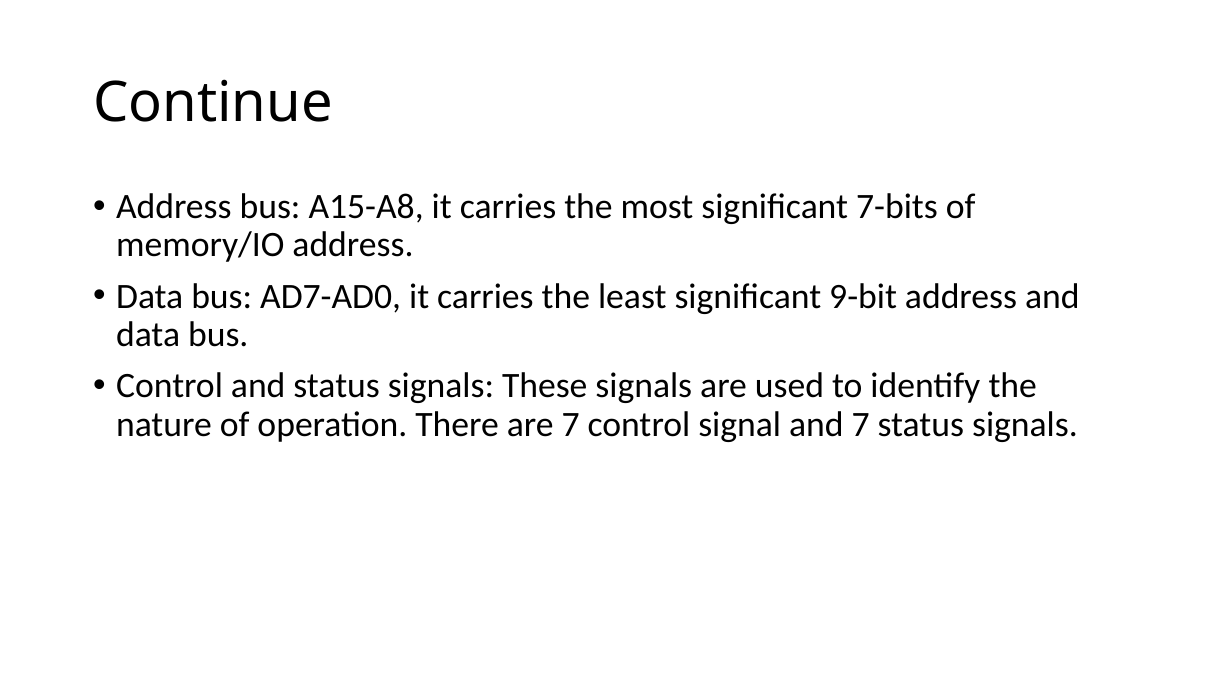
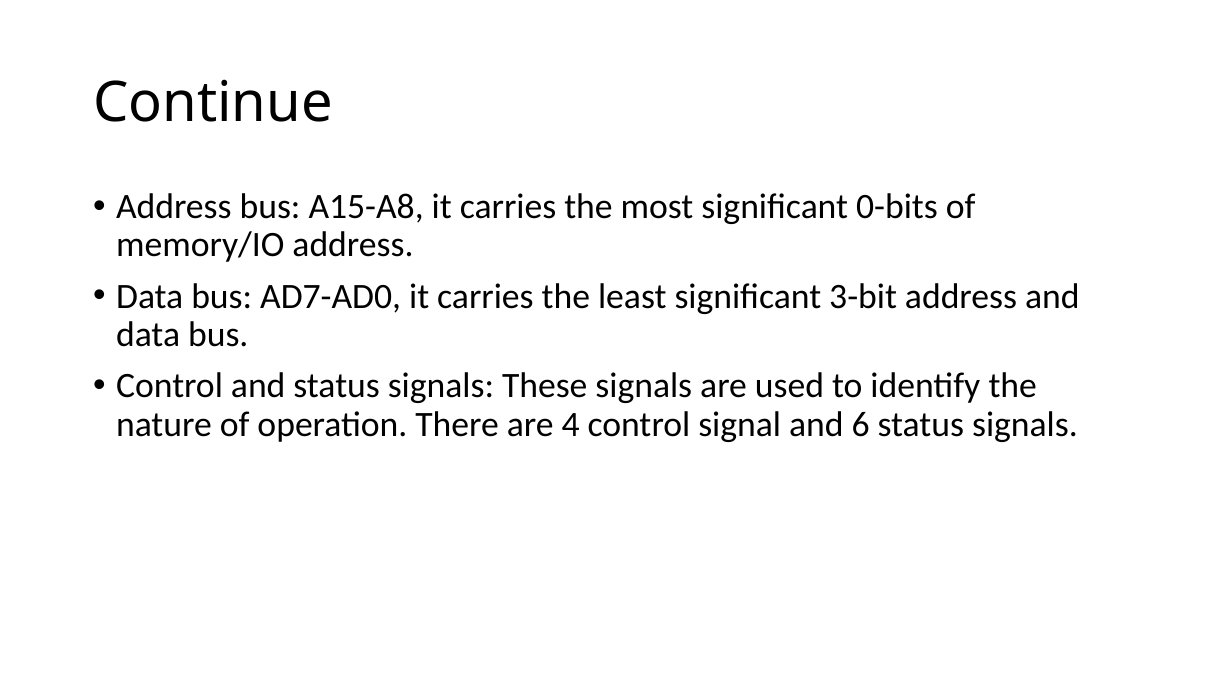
7-bits: 7-bits -> 0-bits (897, 207)
9-bit: 9-bit -> 3-bit (863, 296)
are 7: 7 -> 4 (571, 424)
and 7: 7 -> 6 (861, 424)
